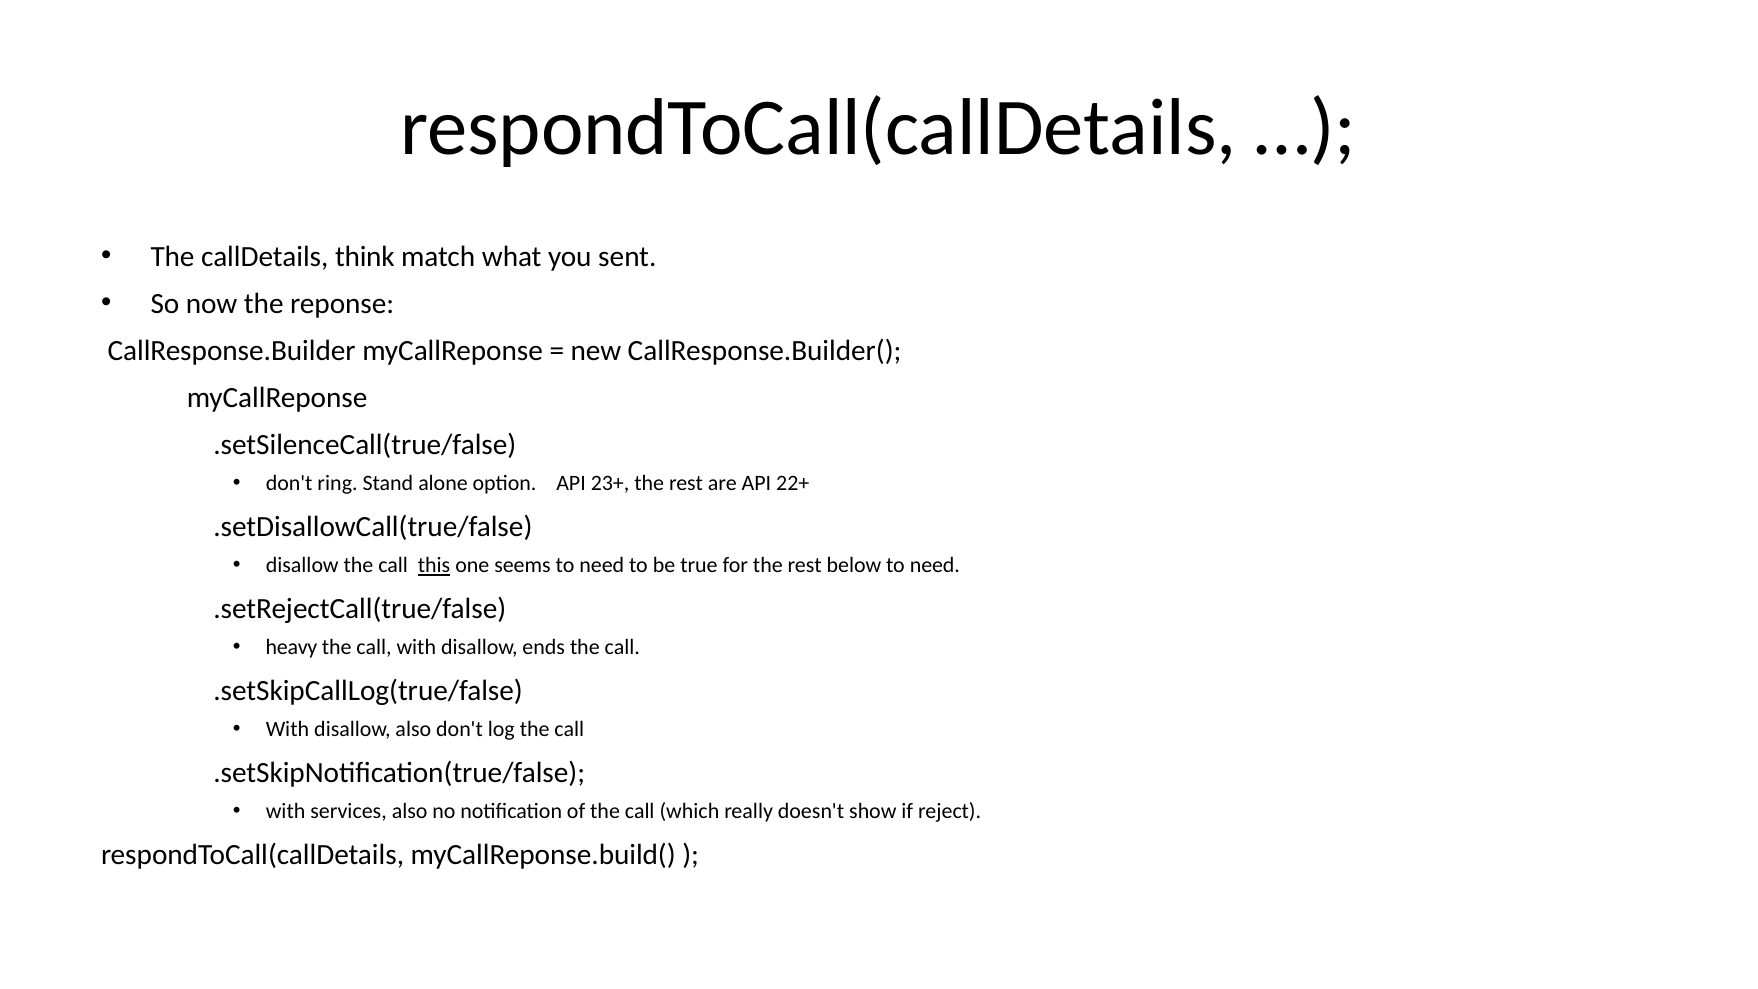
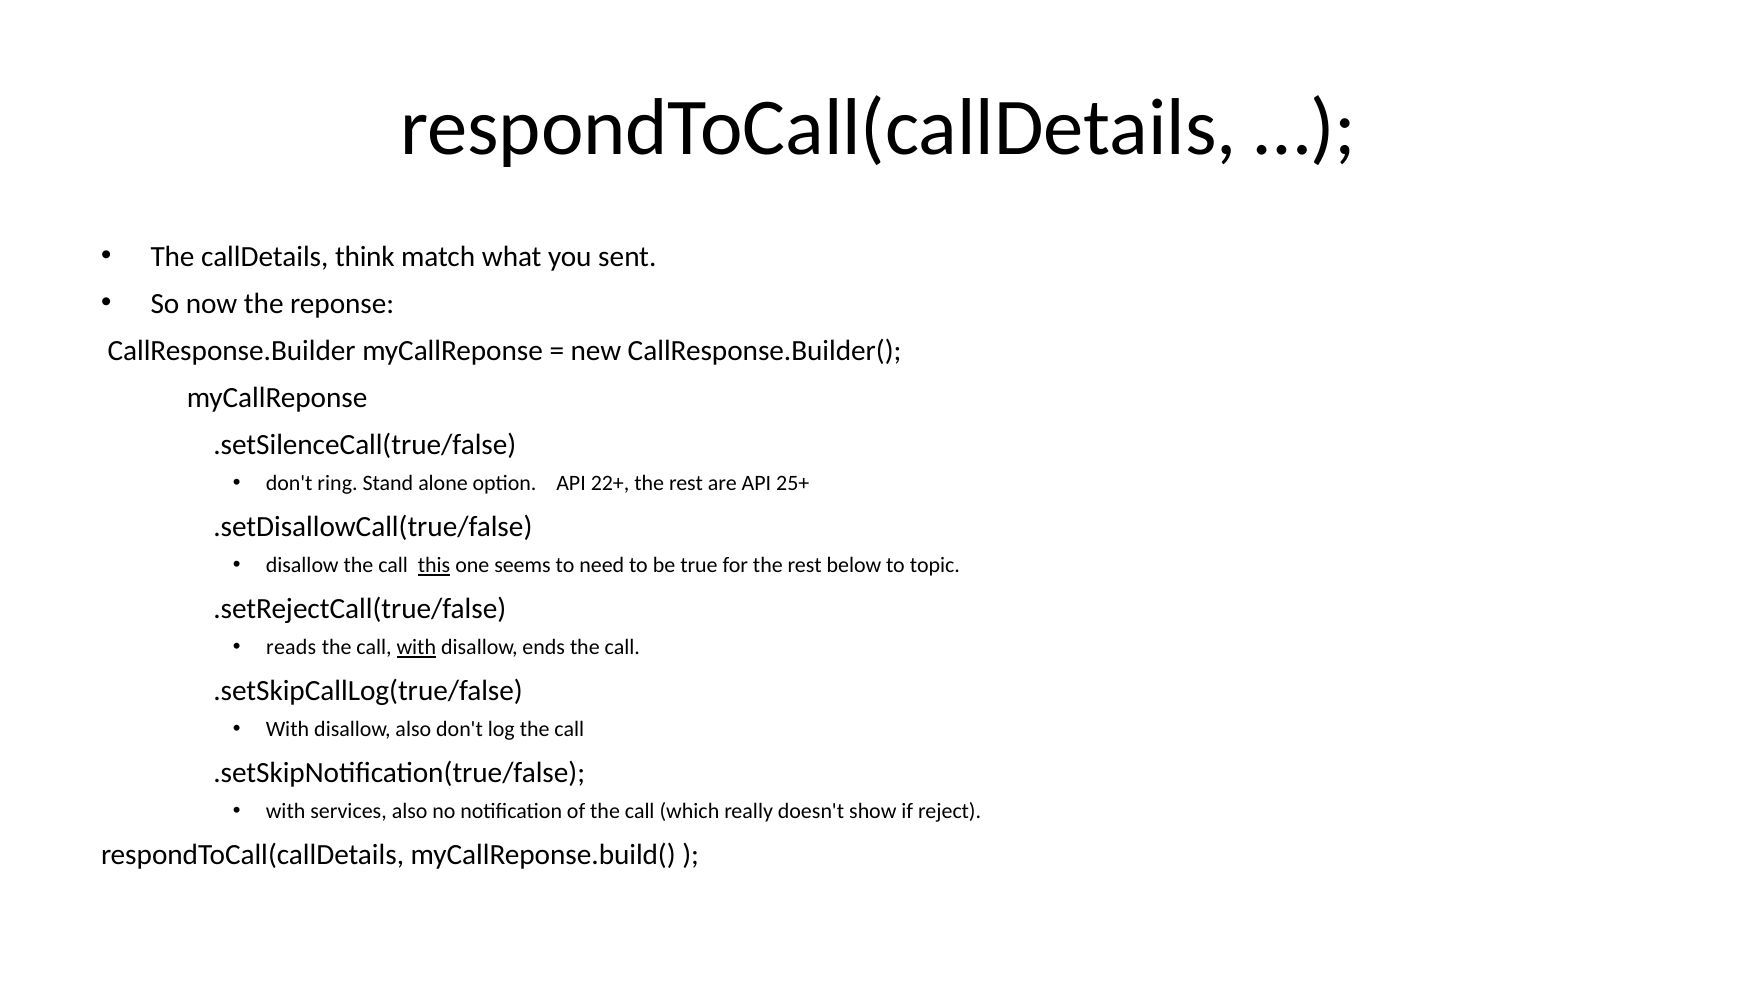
23+: 23+ -> 22+ (610, 483)
22+: 22+ -> 25+ (793, 483)
below to need: need -> topic (935, 565)
heavy: heavy -> reads (291, 647)
with underline: none -> present (416, 647)
